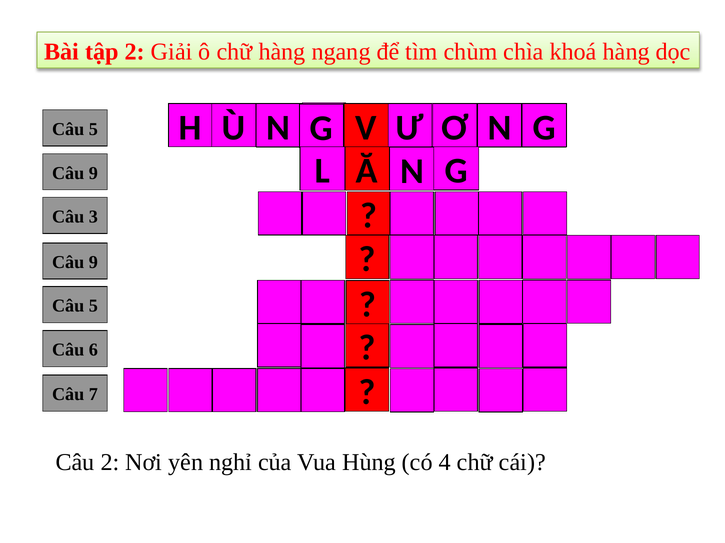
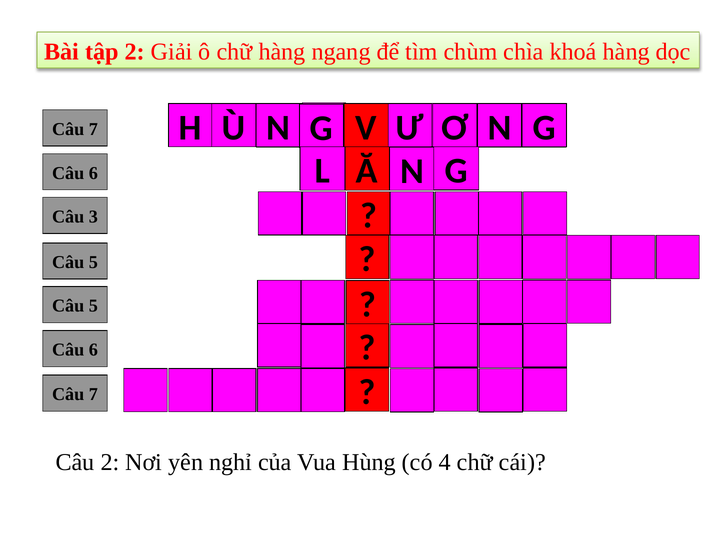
5: 5 -> 7 (93, 129)
9: 9 -> 6 (93, 173)
9: 9 -> 5 (93, 263)
